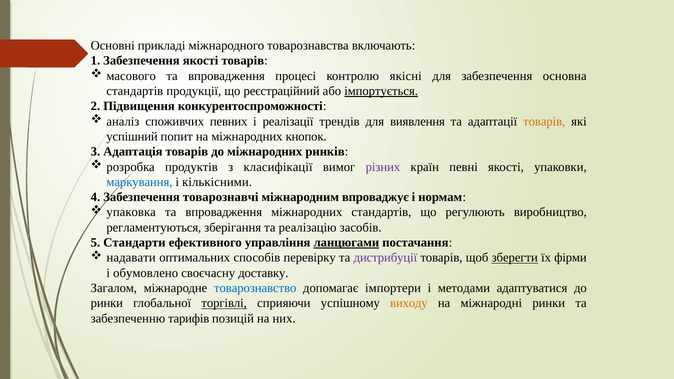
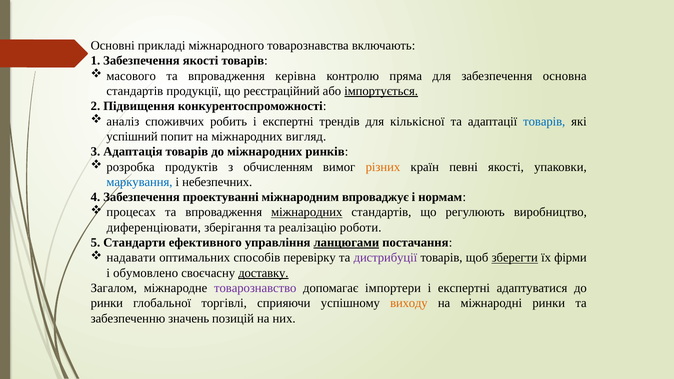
процесі: процесі -> керівна (296, 76)
якісні: якісні -> пряма (406, 76)
певних: певних -> робить (229, 121)
реалізації: реалізації -> експертні (288, 121)
виявлення: виявлення -> кількісної (417, 121)
товарів colour: orange -> blue (544, 121)
кнопок: кнопок -> вигляд (306, 137)
класифікації: класифікації -> обчисленням (278, 167)
різних colour: purple -> orange (383, 167)
кількісними: кількісними -> небезпечних (217, 182)
товарознавчі: товарознавчі -> проектуванні (221, 197)
упаковка: упаковка -> процесах (131, 212)
міжнародних underline: none -> present (307, 212)
регламентуються: регламентуються -> диференціювати (154, 228)
засобів: засобів -> роботи (361, 228)
доставку underline: none -> present (263, 273)
товарознавство colour: blue -> purple (255, 288)
методами: методами -> експертні (464, 288)
торгівлі underline: present -> none (224, 303)
тарифів: тарифів -> значень (189, 319)
